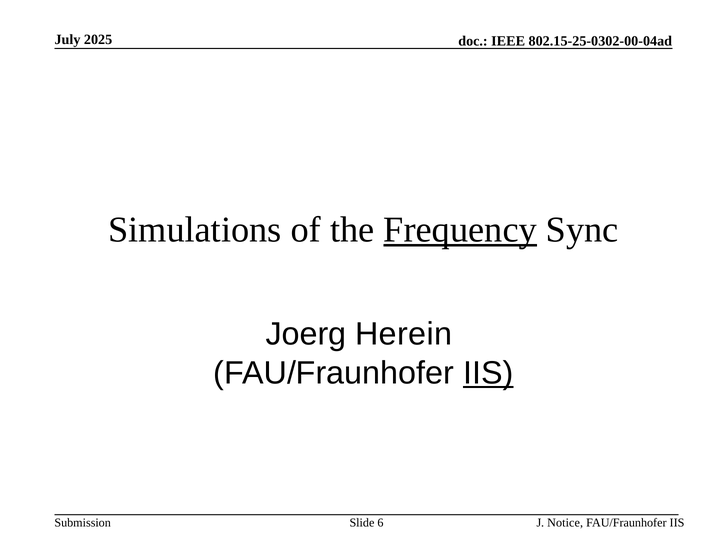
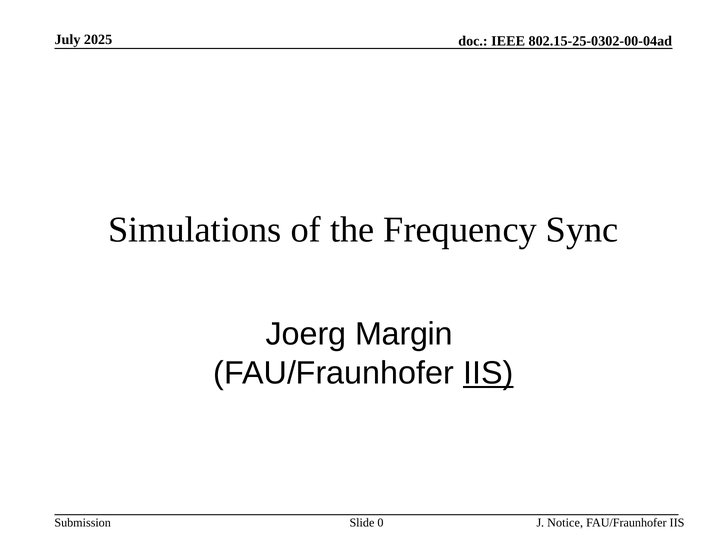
Frequency underline: present -> none (460, 230)
Herein: Herein -> Margin (404, 334)
6: 6 -> 0 (380, 523)
